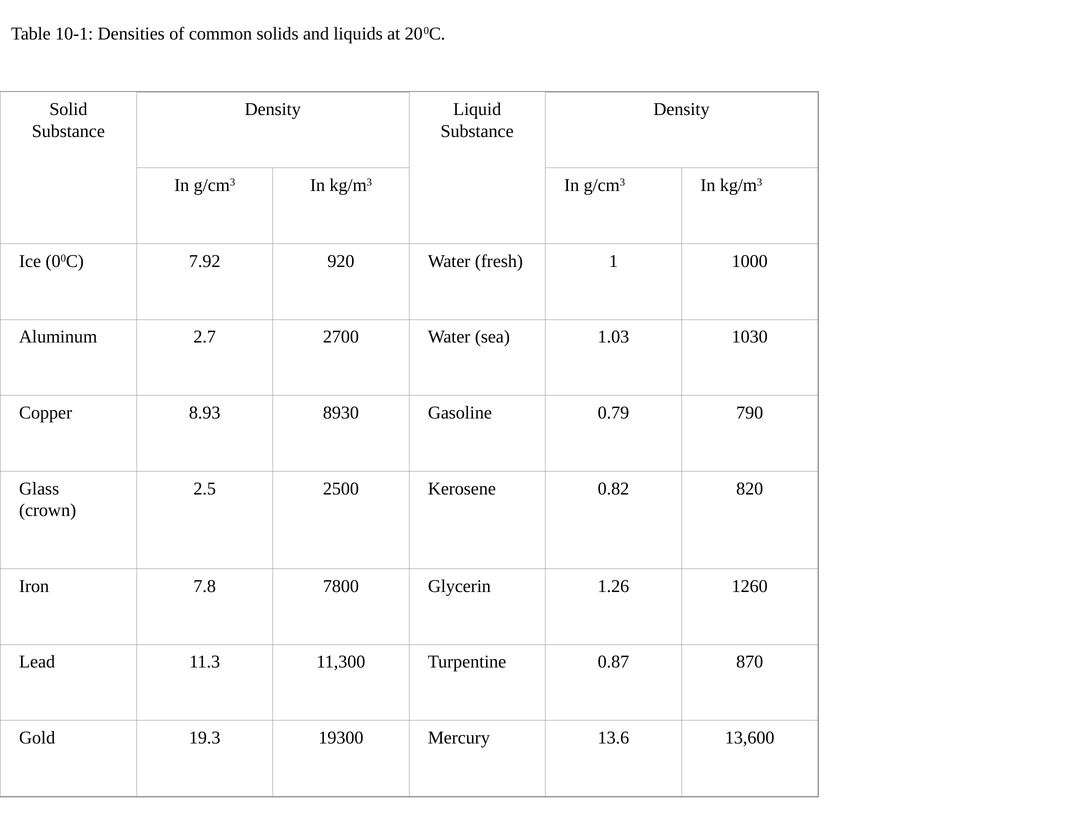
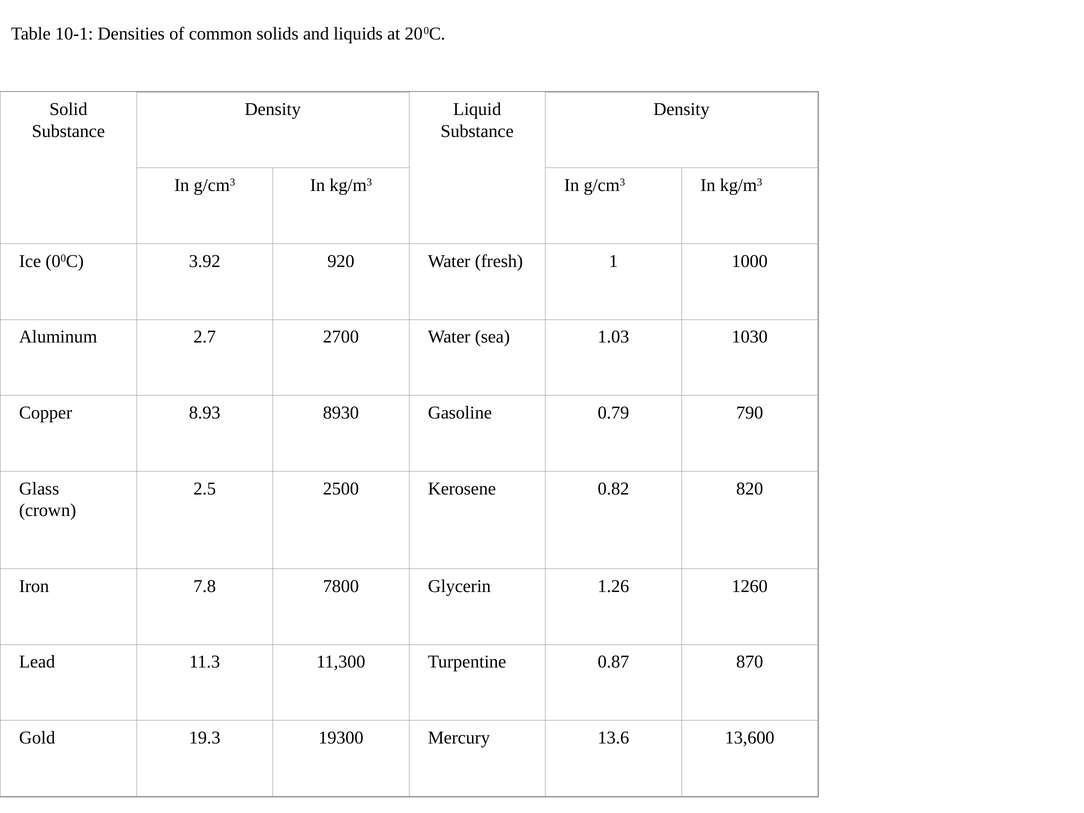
7.92: 7.92 -> 3.92 (205, 261)
